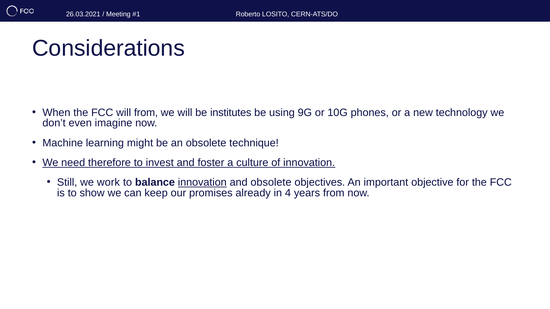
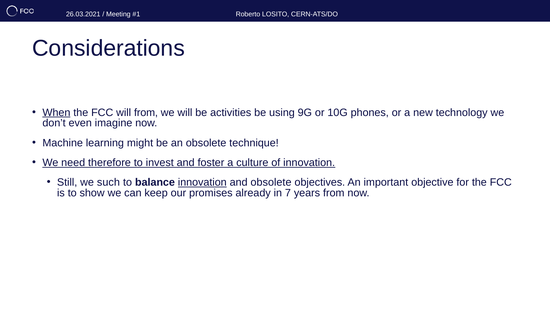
When underline: none -> present (56, 113)
institutes: institutes -> activities (231, 113)
work: work -> such (108, 183)
4: 4 -> 7 (288, 193)
